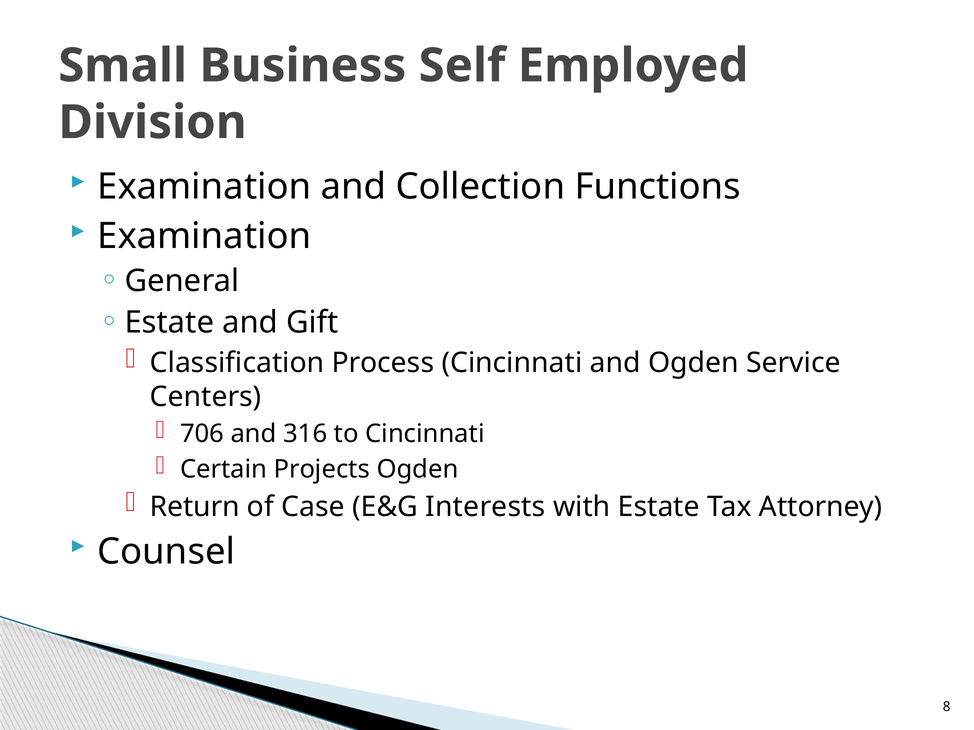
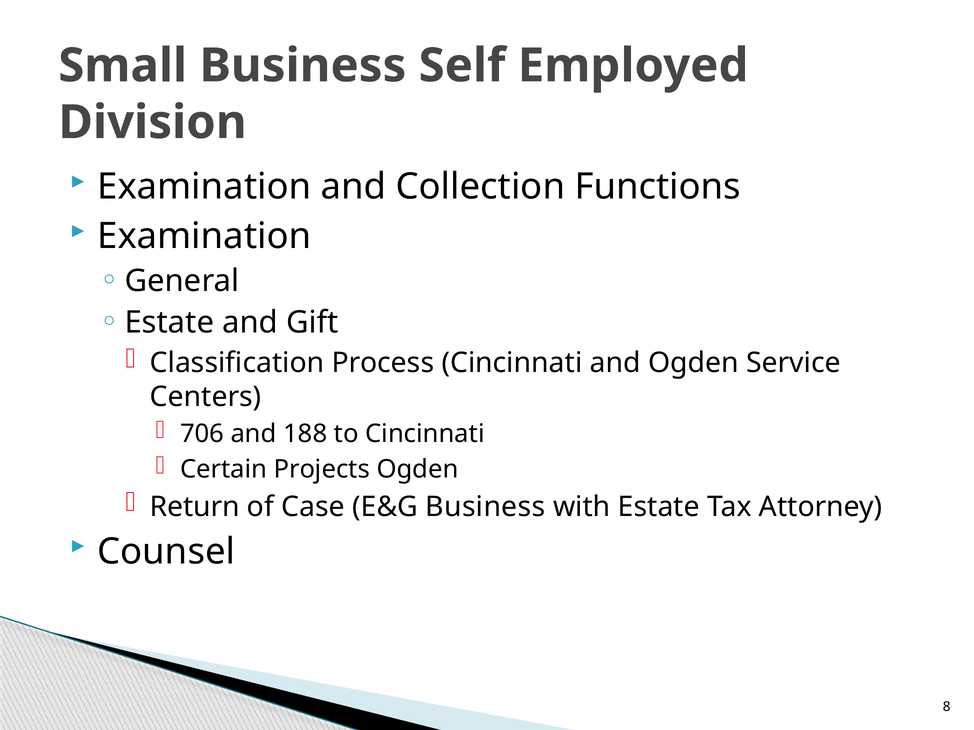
316: 316 -> 188 (305, 434)
E&G Interests: Interests -> Business (485, 507)
